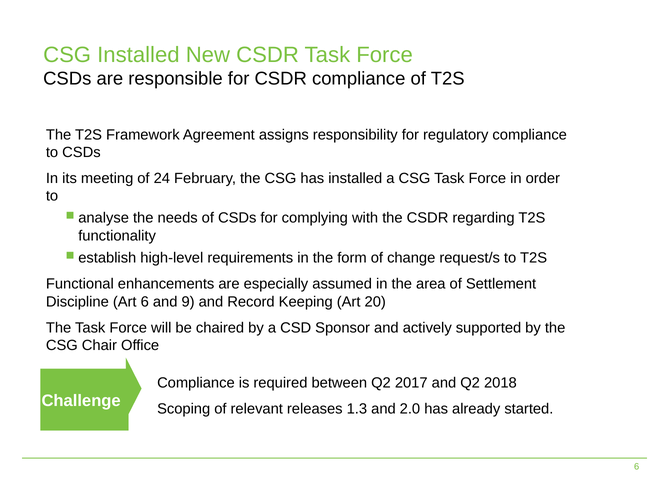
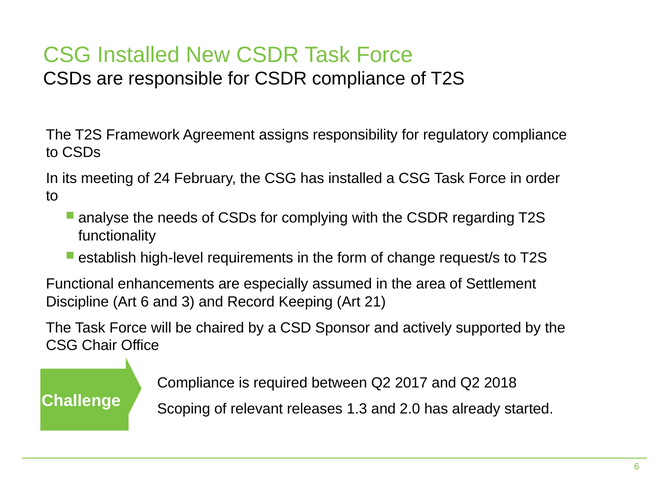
9: 9 -> 3 (188, 302)
20: 20 -> 21 (375, 302)
